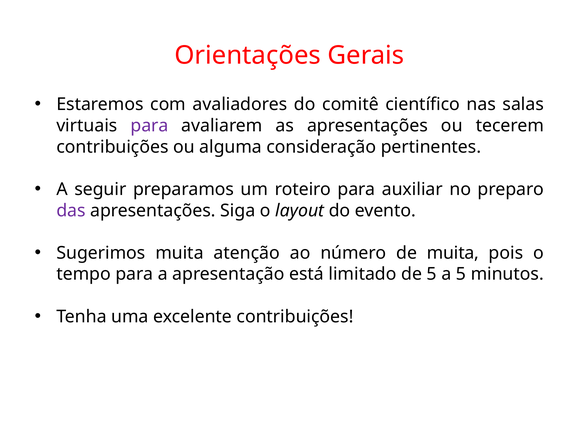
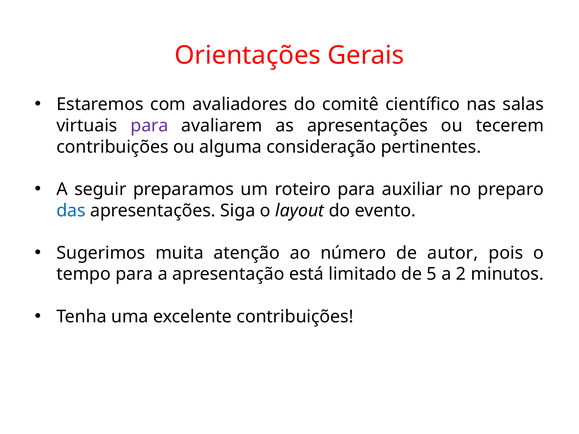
das colour: purple -> blue (71, 211)
de muita: muita -> autor (453, 253)
a 5: 5 -> 2 (461, 274)
